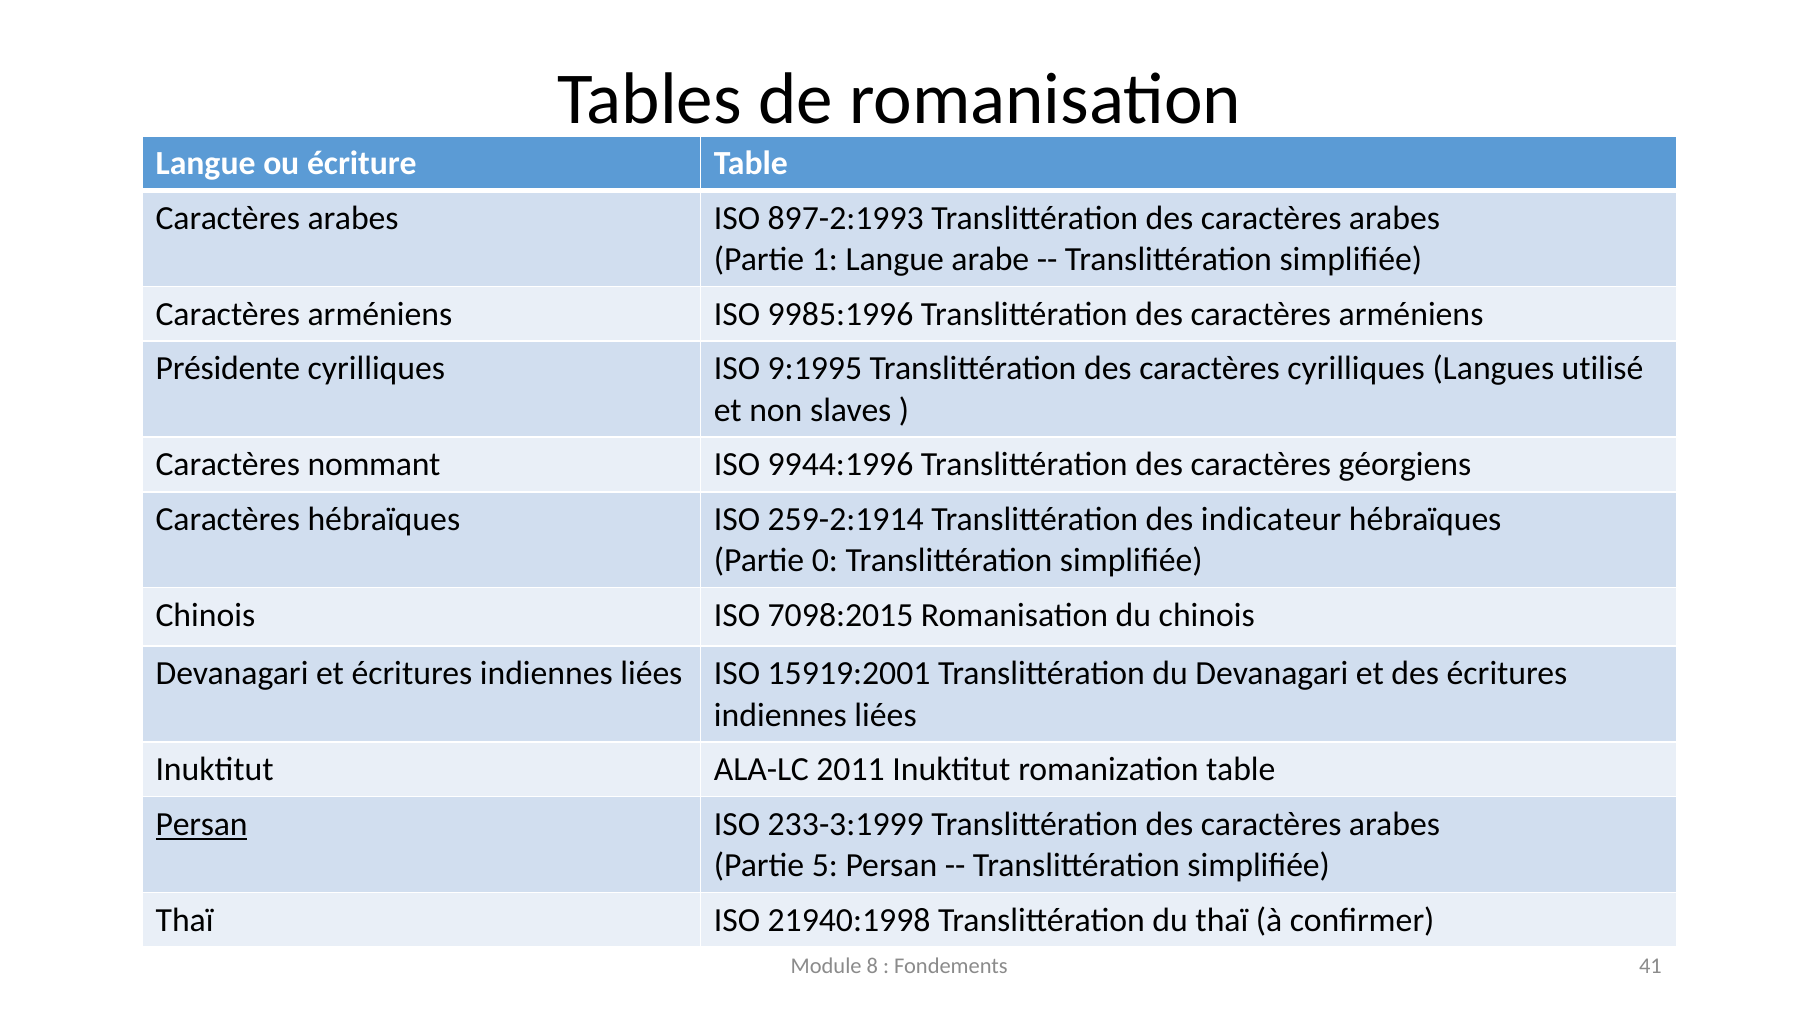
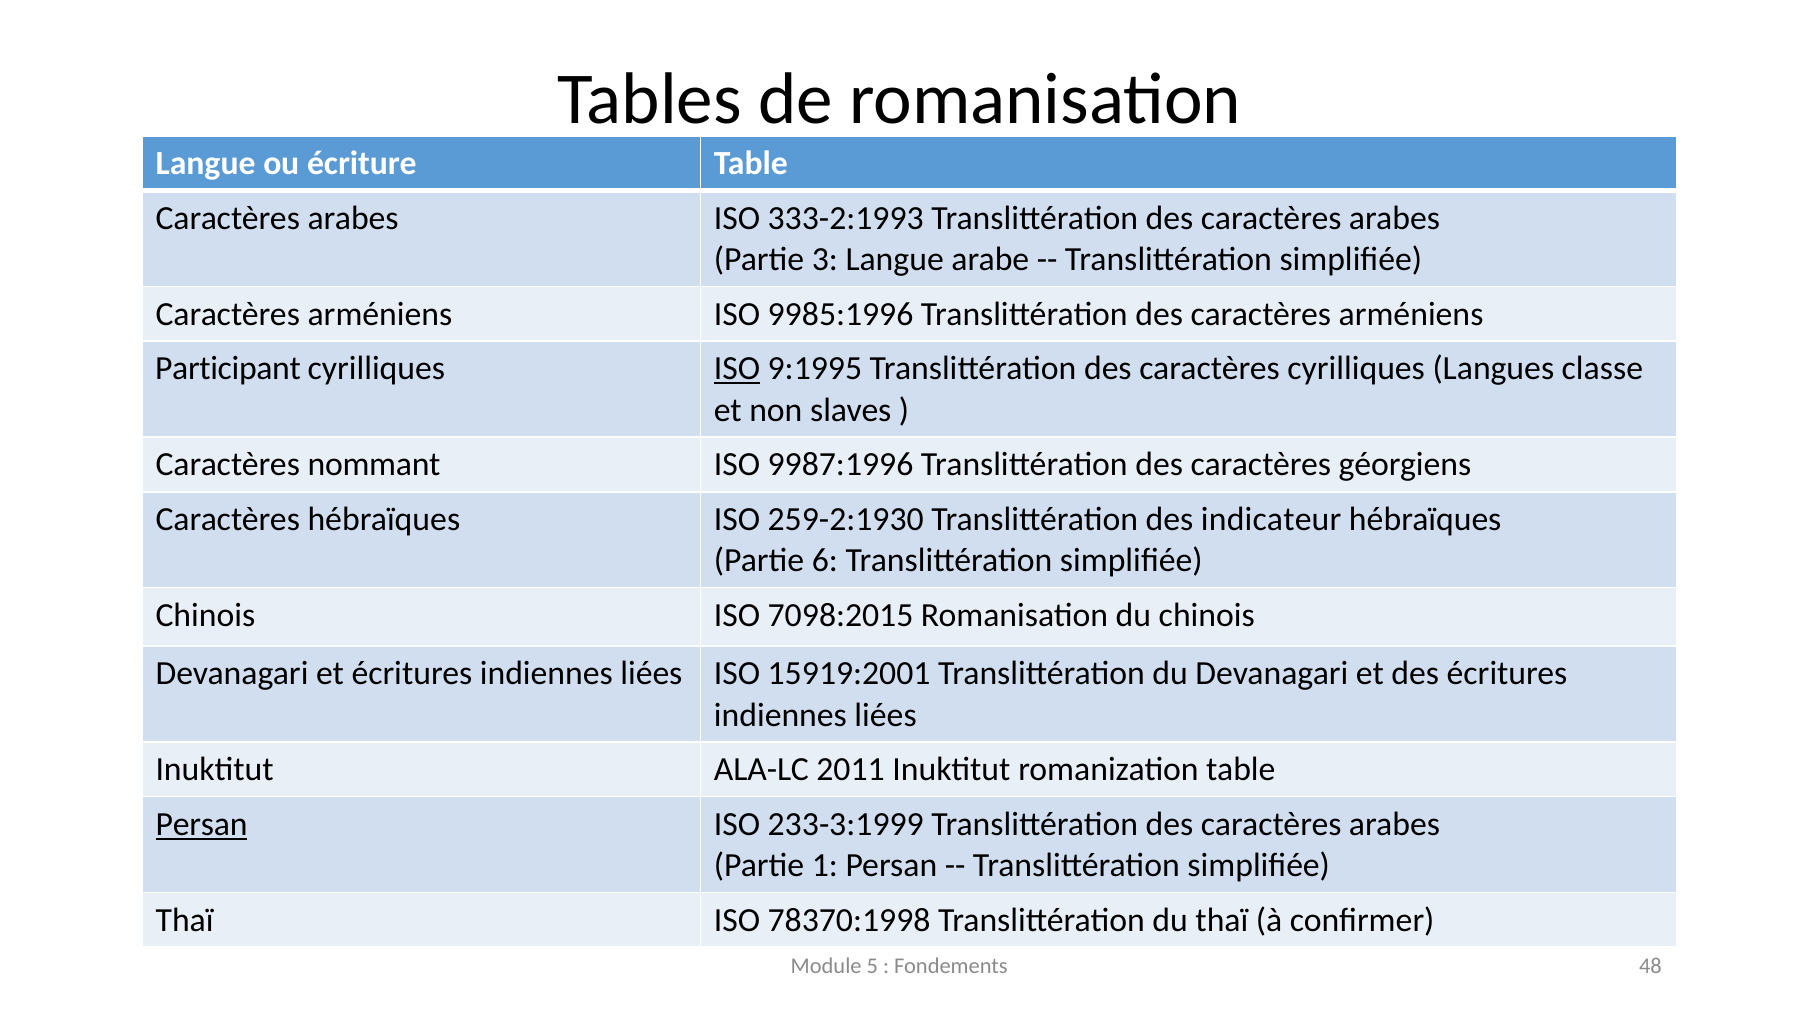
897-2:1993: 897-2:1993 -> 333-2:1993 (846, 218)
1: 1 -> 3 (825, 259)
Présidente: Présidente -> Participant (228, 369)
ISO underline: none -> present (737, 369)
utilisé: utilisé -> classe (1602, 369)
9944:1996: 9944:1996 -> 9987:1996 (840, 465)
259-2:1914: 259-2:1914 -> 259-2:1930 (846, 519)
0: 0 -> 6 (825, 561)
5: 5 -> 1 (825, 866)
21940:1998: 21940:1998 -> 78370:1998 (849, 920)
8: 8 -> 5 (872, 966)
41: 41 -> 48 (1650, 966)
